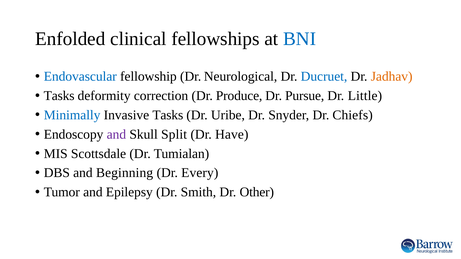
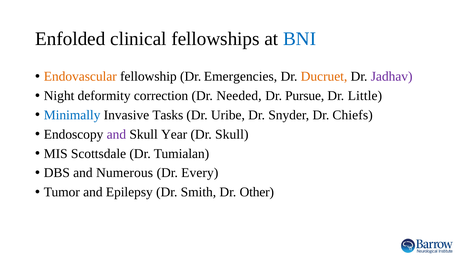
Endovascular colour: blue -> orange (80, 77)
Neurological: Neurological -> Emergencies (241, 77)
Ducruet colour: blue -> orange (324, 77)
Jadhav colour: orange -> purple (392, 77)
Tasks: Tasks -> Night (59, 96)
Produce: Produce -> Needed (239, 96)
Split: Split -> Year (174, 134)
Dr Have: Have -> Skull (232, 134)
Beginning: Beginning -> Numerous (125, 173)
